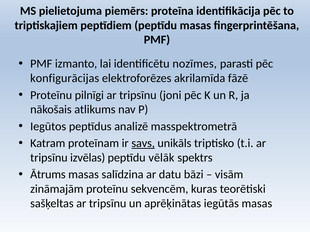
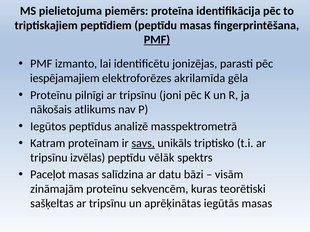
PMF underline: none -> present (157, 40)
nozīmes: nozīmes -> jonizējas (195, 64)
konfigurācijas: konfigurācijas -> iespējamajiem (65, 78)
fāzē: fāzē -> gēla (238, 78)
Ātrums: Ātrums -> Paceļot (48, 175)
